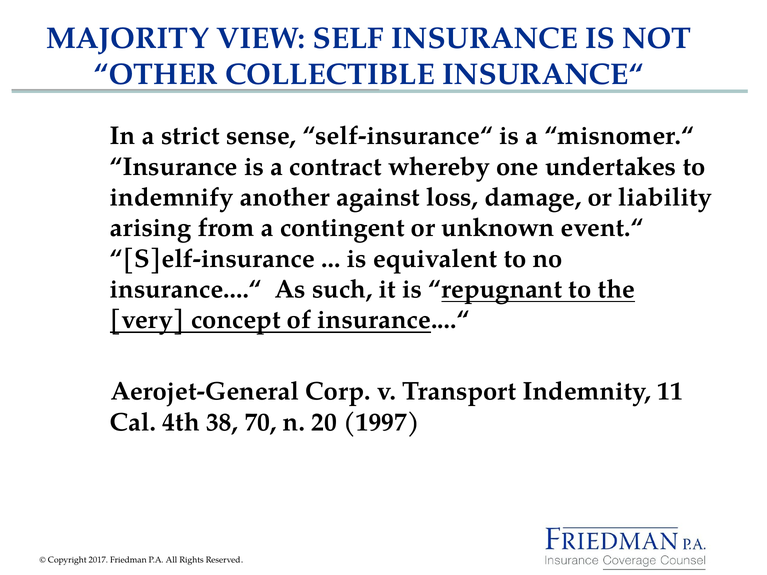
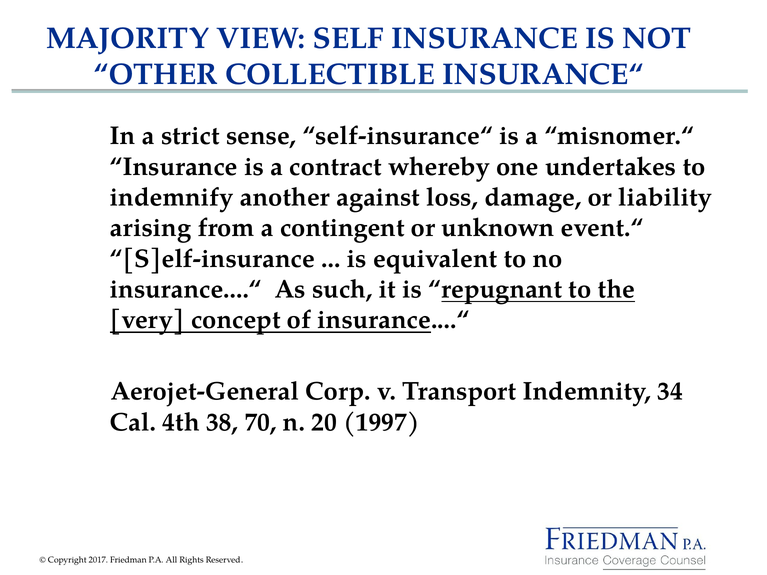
11: 11 -> 34 (670, 392)
